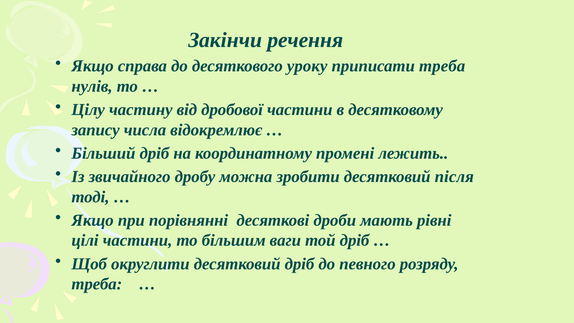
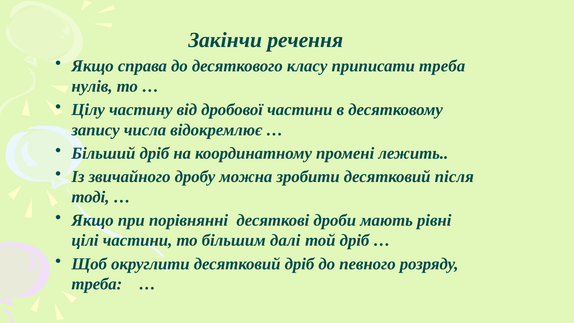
уроку: уроку -> класу (307, 66)
ваги: ваги -> далі (285, 240)
